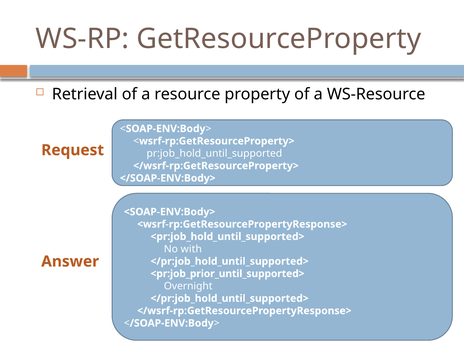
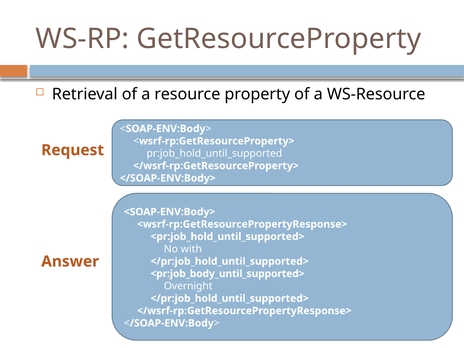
<pr:job_prior_until_supported>: <pr:job_prior_until_supported> -> <pr:job_body_until_supported> (228, 274)
